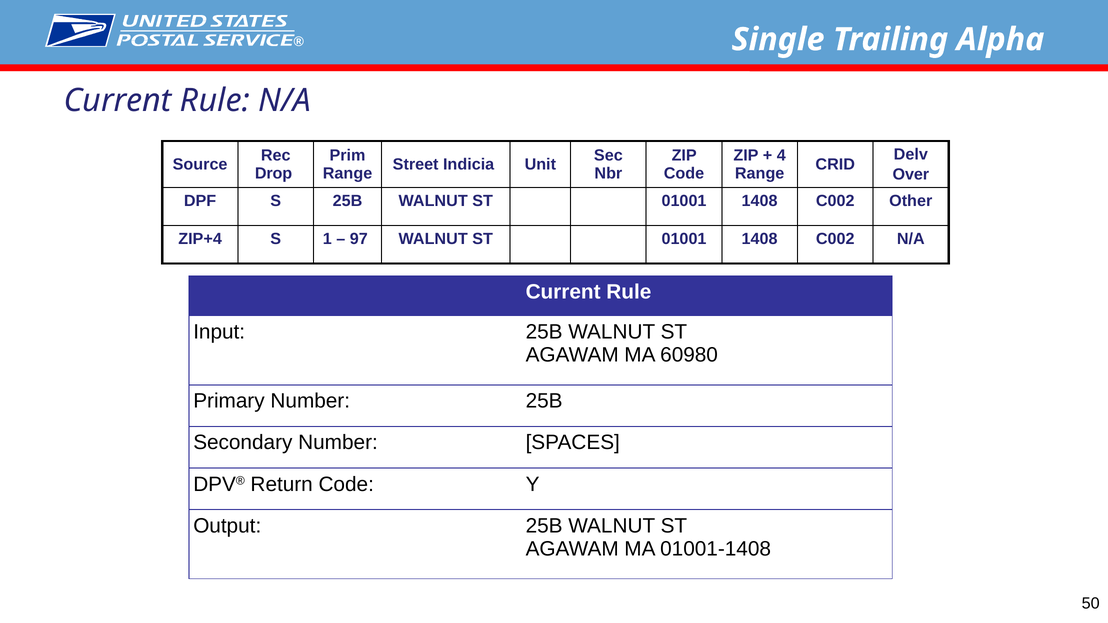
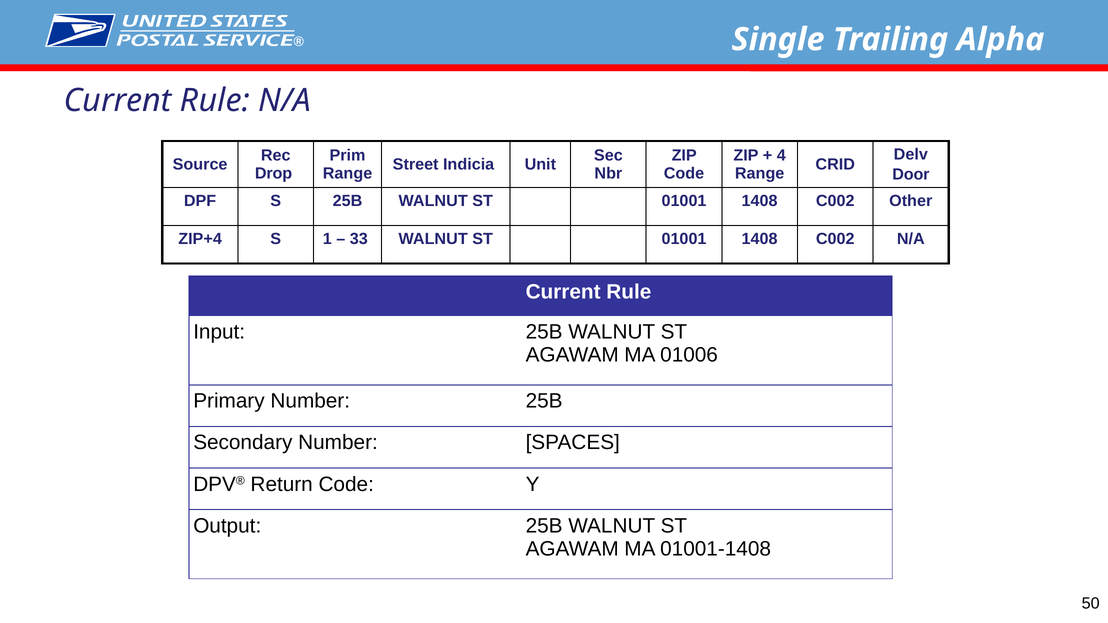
Over: Over -> Door (911, 174)
97: 97 -> 33 (359, 239)
60980: 60980 -> 01006 (689, 355)
